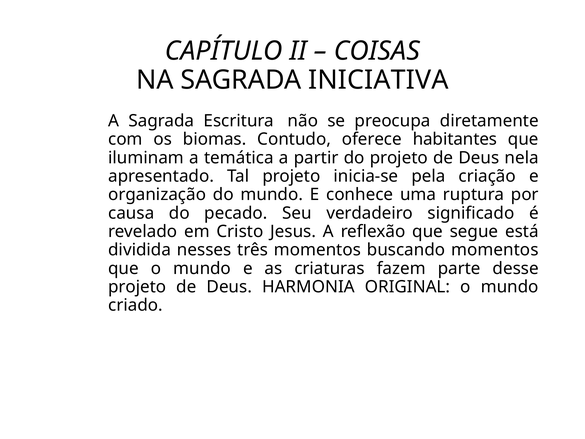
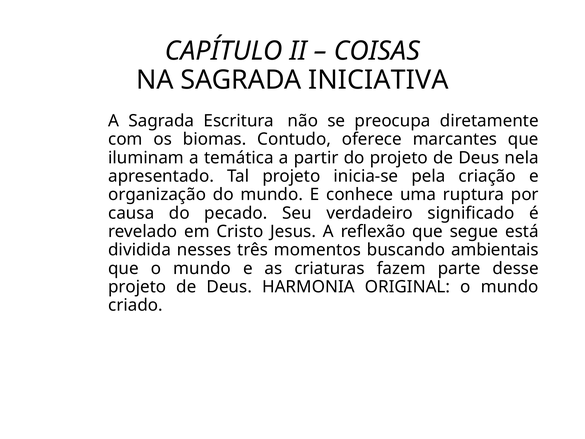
habitantes: habitantes -> marcantes (455, 139)
buscando momentos: momentos -> ambientais (495, 250)
